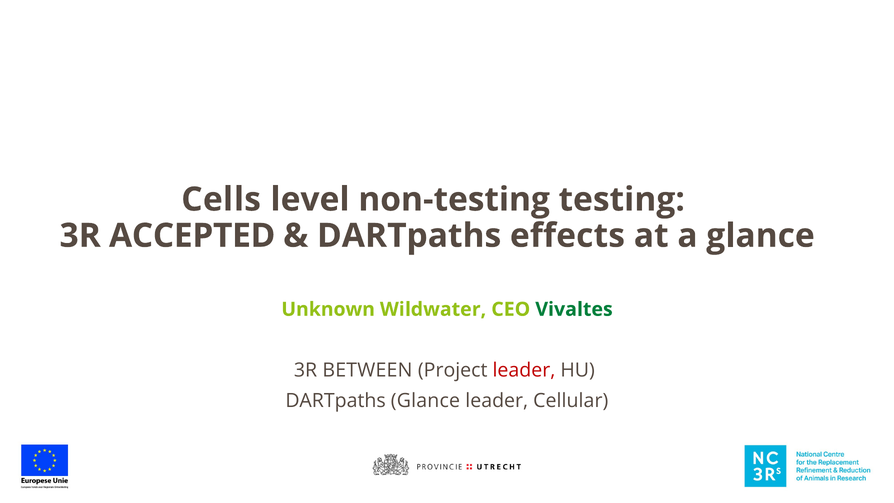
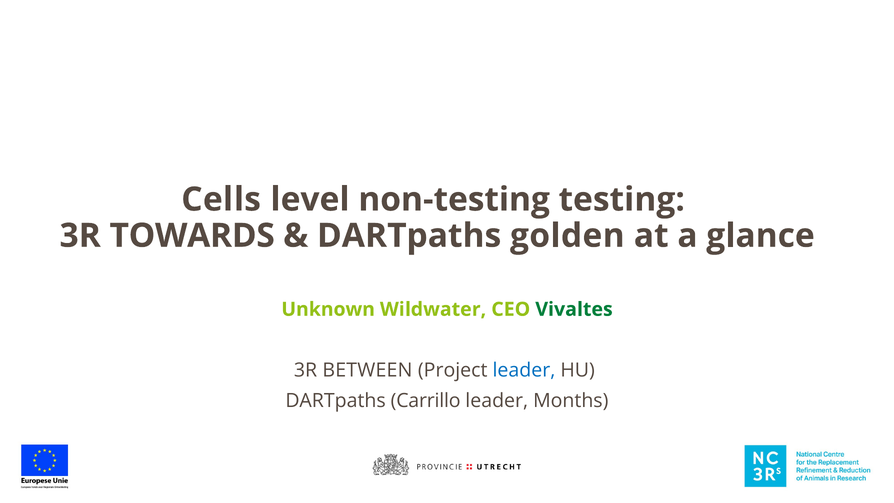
ACCEPTED: ACCEPTED -> TOWARDS (192, 236)
effects: effects -> golden (567, 236)
leader colour: red -> blue (524, 370)
DARTpaths Glance: Glance -> Carrillo (426, 401)
Cellular: Cellular -> Months (571, 401)
